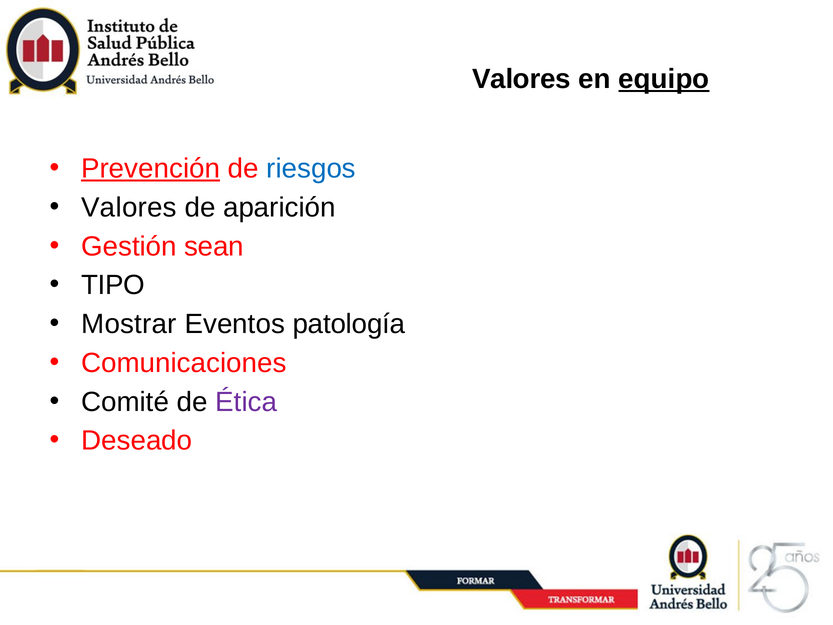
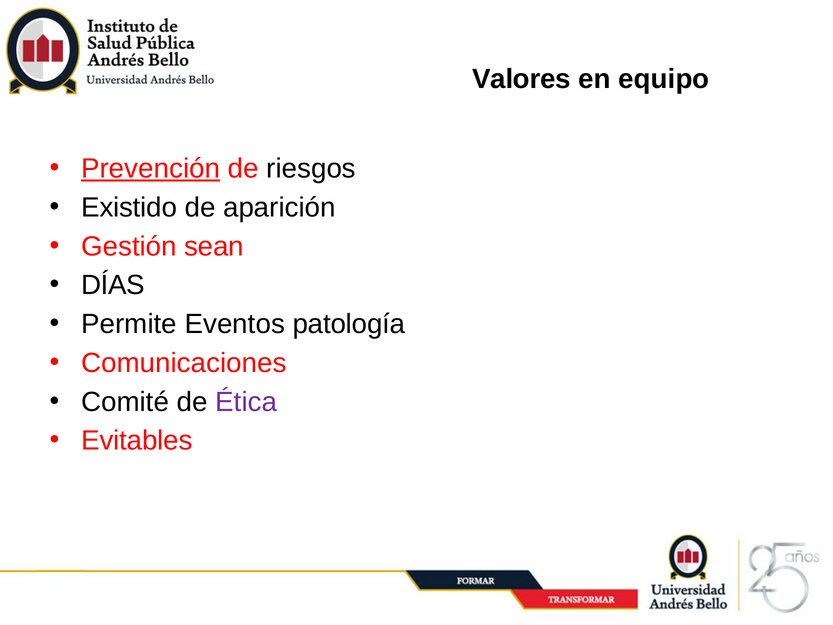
equipo underline: present -> none (664, 79)
riesgos colour: blue -> black (311, 169)
Valores: Valores -> Existido (129, 207)
TIPO: TIPO -> DÍAS (113, 285)
Mostrar: Mostrar -> Permite (129, 324)
Deseado: Deseado -> Evitables (137, 441)
